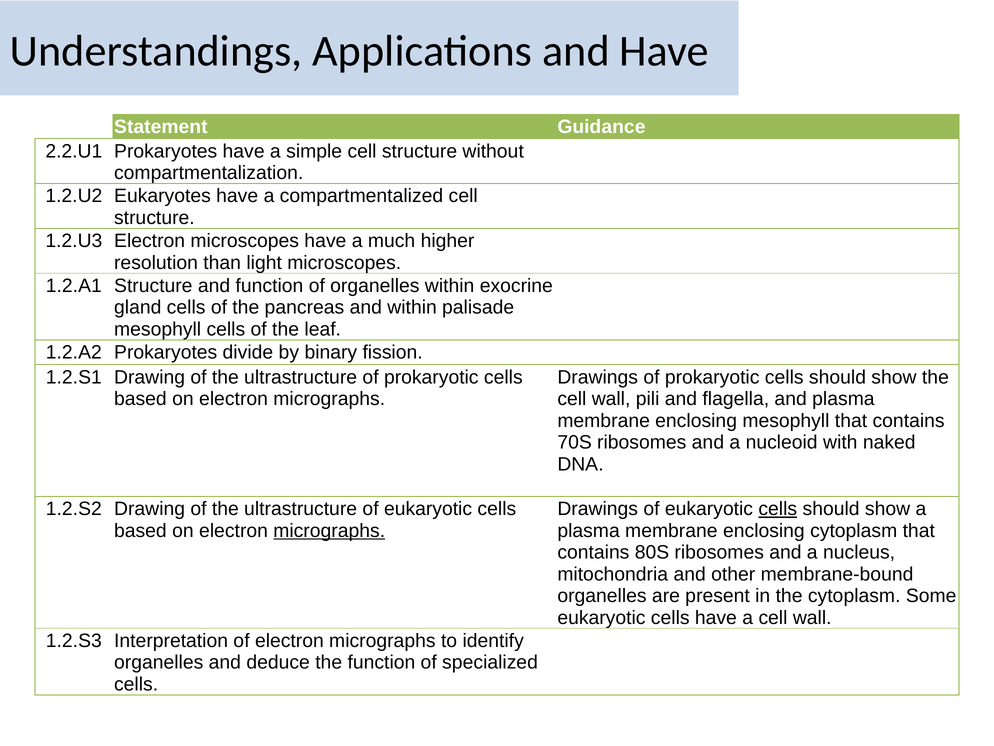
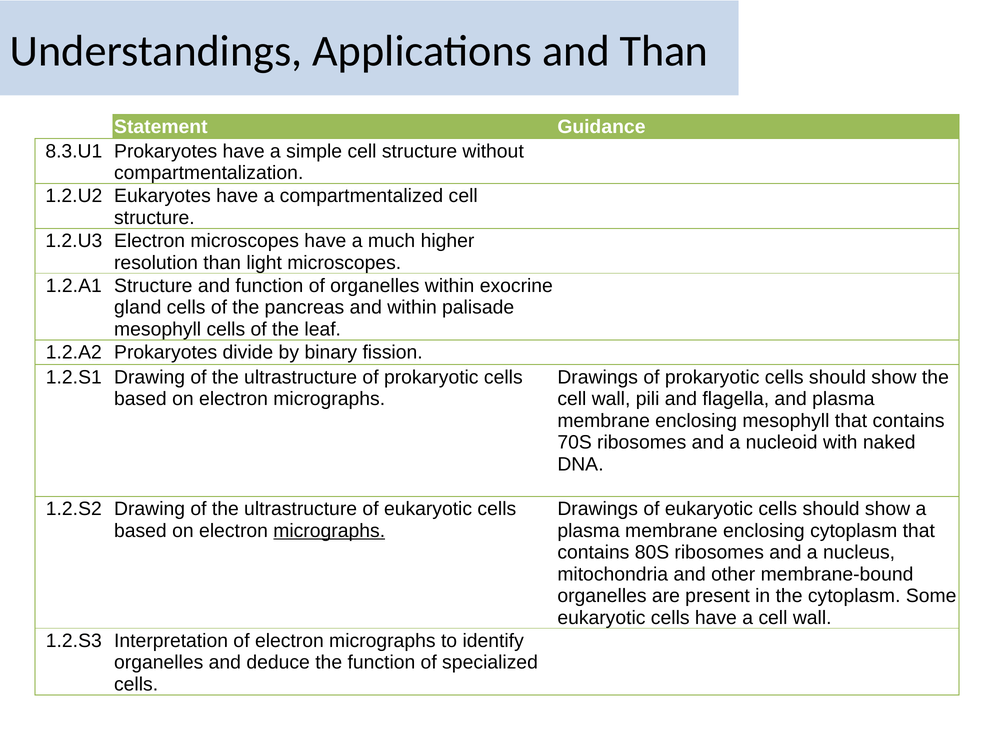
and Have: Have -> Than (664, 51)
2.2.U1: 2.2.U1 -> 8.3.U1 (74, 151)
cells underline: present -> none (778, 509)
